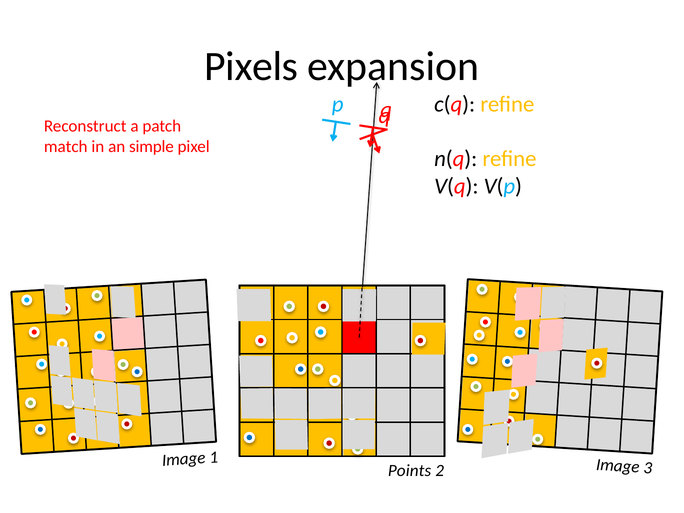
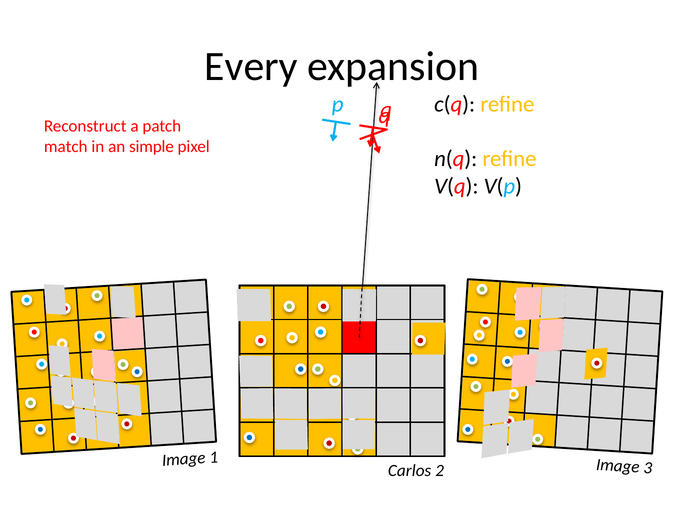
Pixels: Pixels -> Every (251, 66)
Points: Points -> Carlos (410, 471)
